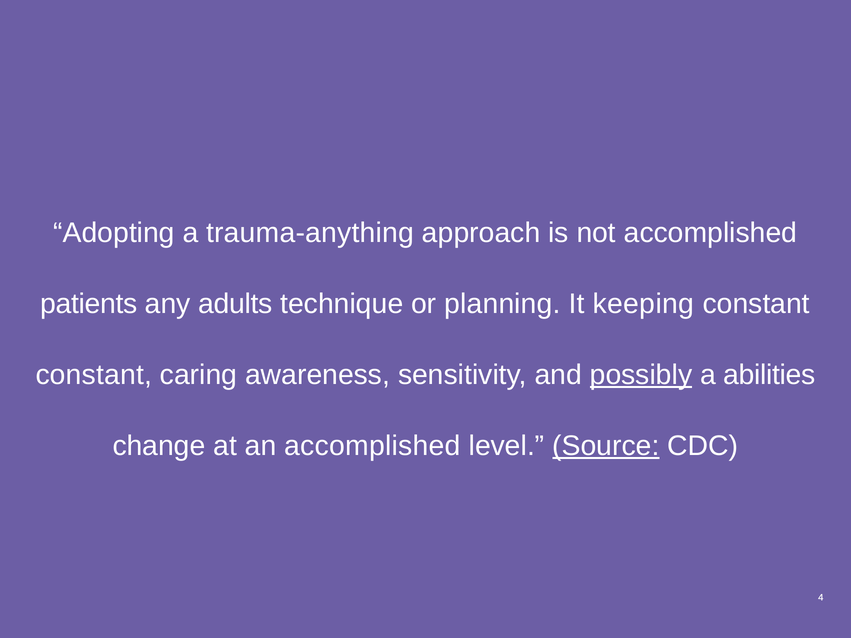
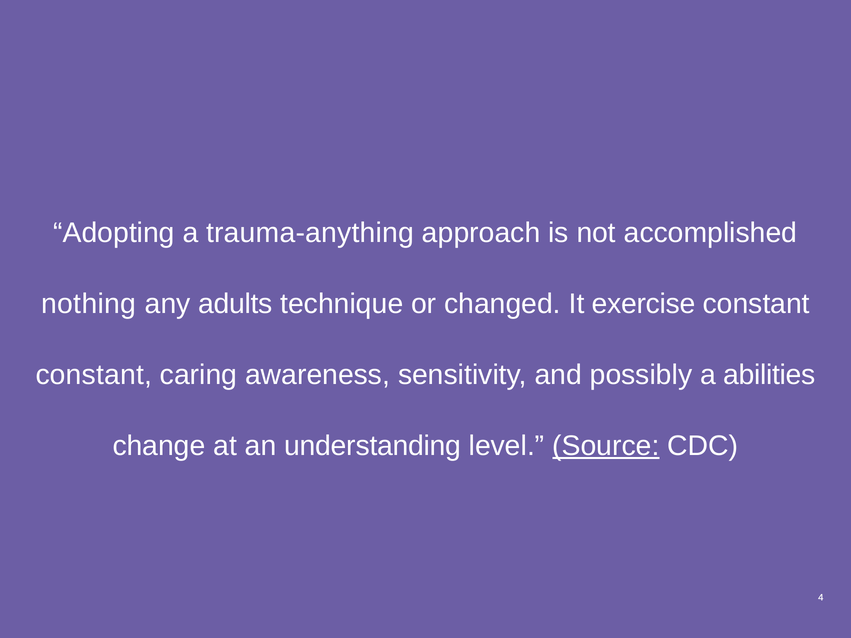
patients: patients -> nothing (89, 304)
planning: planning -> changed (503, 304)
keeping: keeping -> exercise (644, 304)
possibly underline: present -> none (641, 375)
an accomplished: accomplished -> understanding (373, 446)
